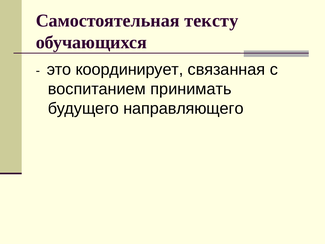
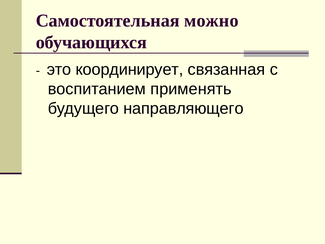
тексту: тексту -> можно (211, 21)
принимать: принимать -> применять (191, 89)
